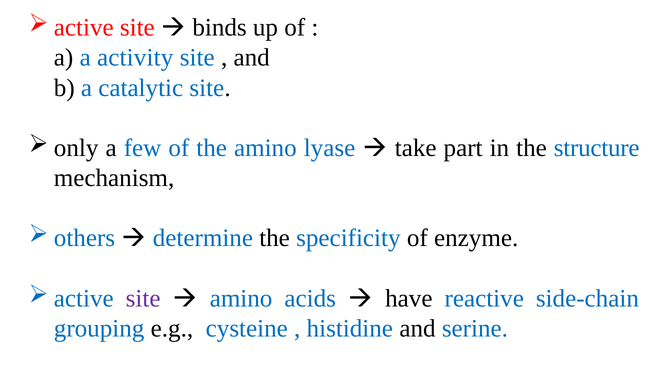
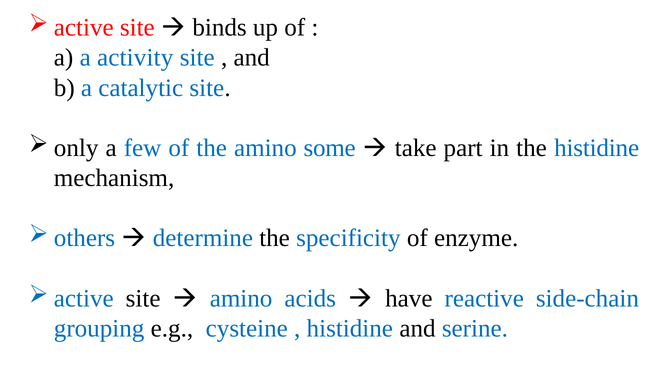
lyase: lyase -> some (330, 148)
the structure: structure -> histidine (597, 148)
site colour: purple -> black (143, 299)
